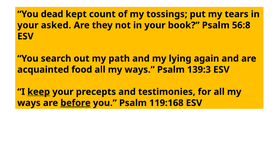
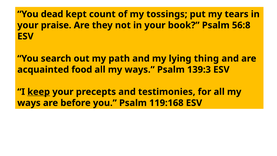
asked: asked -> praise (56, 25)
again: again -> thing (206, 58)
before underline: present -> none (76, 103)
